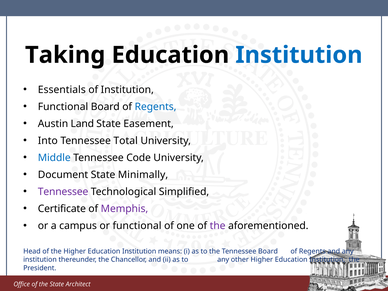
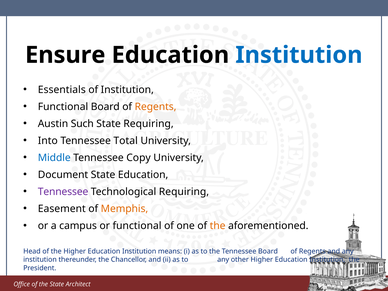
Taking: Taking -> Ensure (65, 55)
Regents colour: blue -> orange (156, 107)
Land: Land -> Such (82, 124)
State Easement: Easement -> Requiring (149, 124)
Code: Code -> Copy (139, 158)
State Minimally: Minimally -> Education (143, 175)
Technological Simplified: Simplified -> Requiring (184, 192)
Certificate: Certificate -> Easement (62, 209)
Memphis colour: purple -> orange (124, 209)
the colour: purple -> orange (218, 226)
